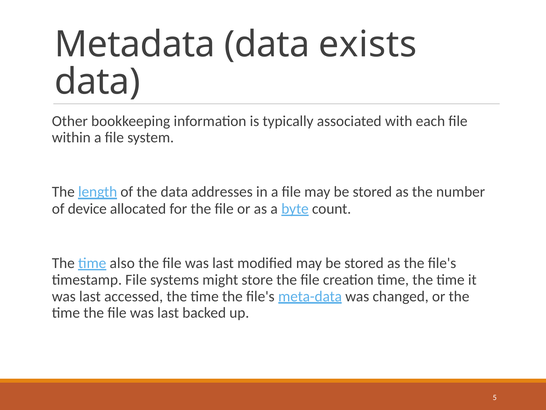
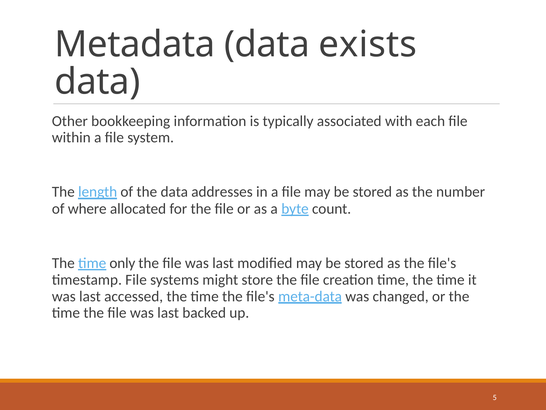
device: device -> where (87, 208)
also: also -> only (122, 263)
